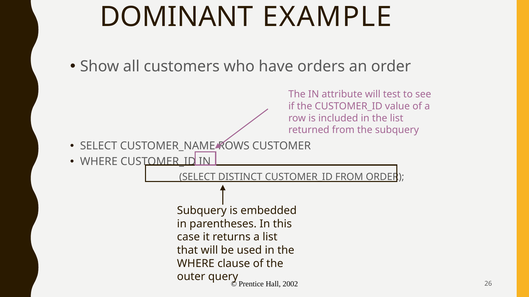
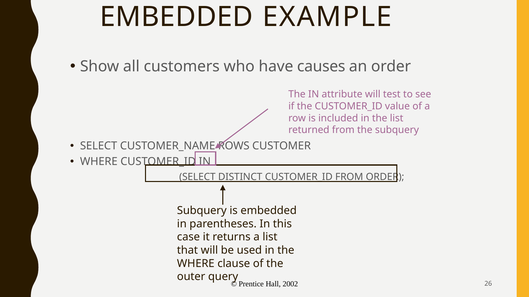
DOMINANT: DOMINANT -> EMBEDDED (176, 17)
orders: orders -> causes (321, 66)
